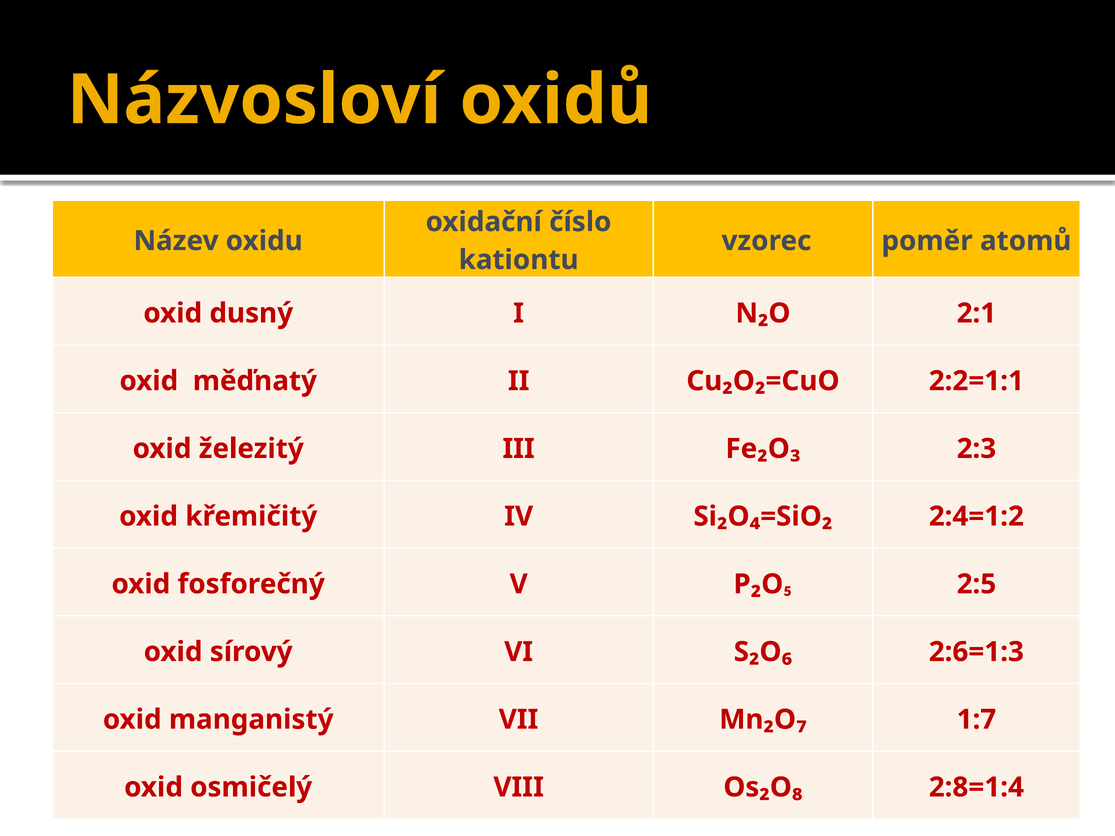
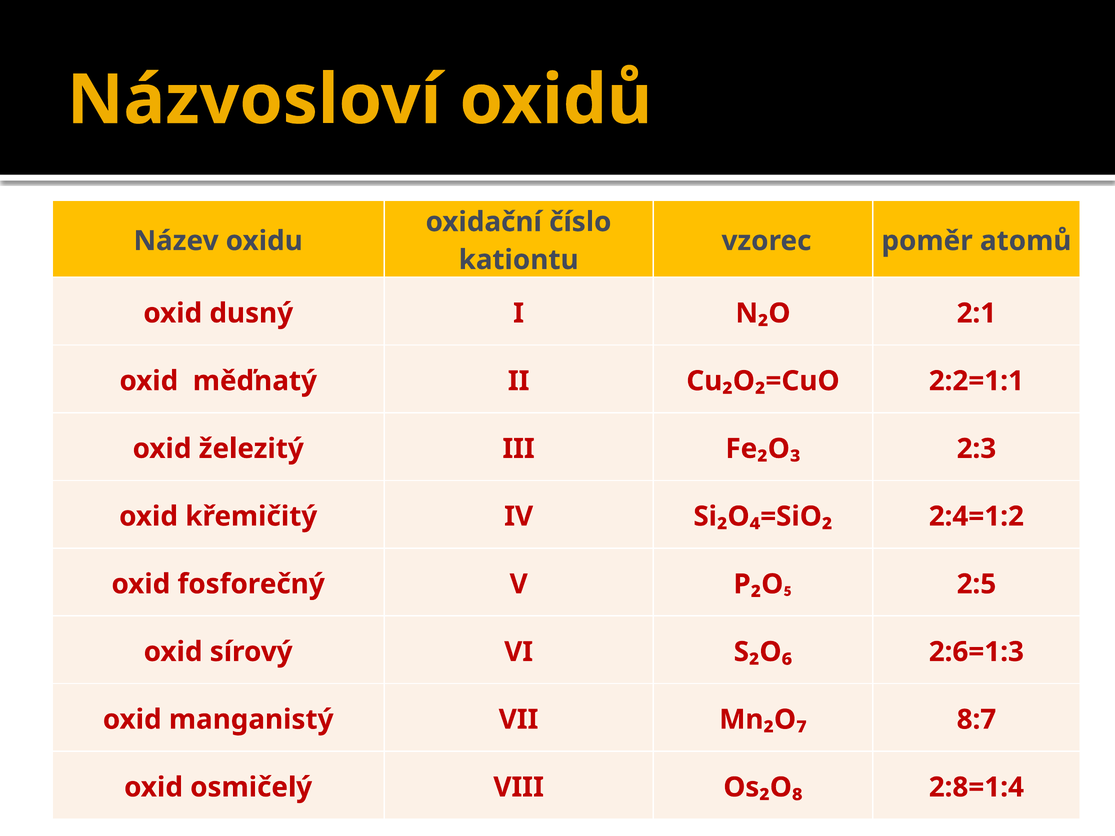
1:7: 1:7 -> 8:7 (976, 720)
